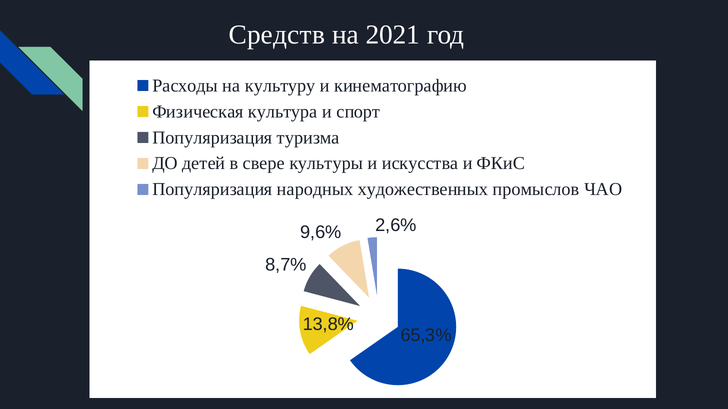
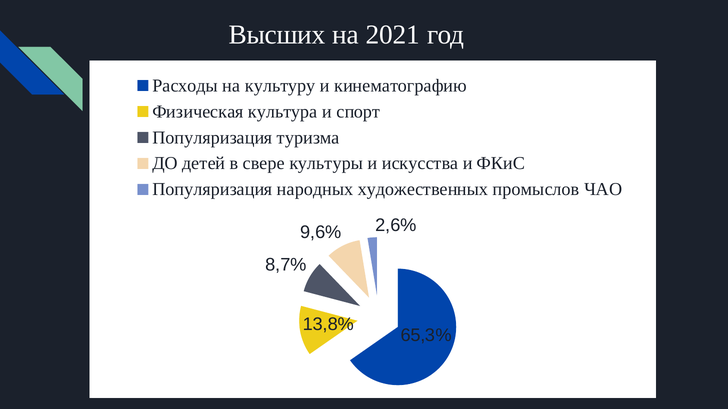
Средств: Средств -> Высших (277, 35)
